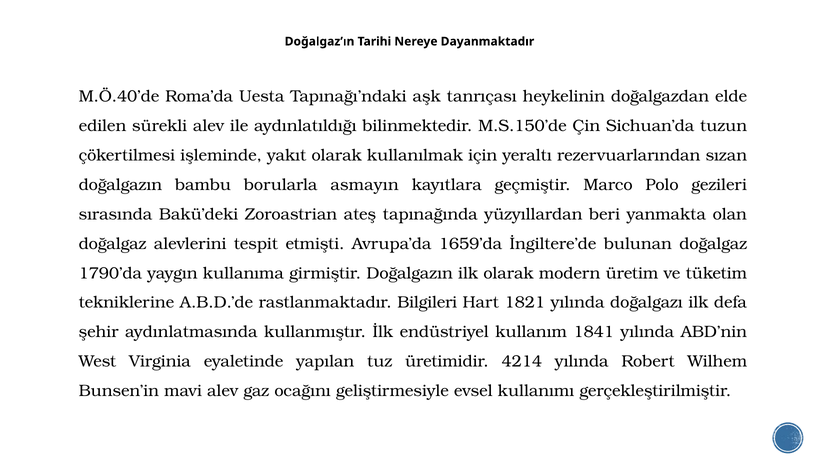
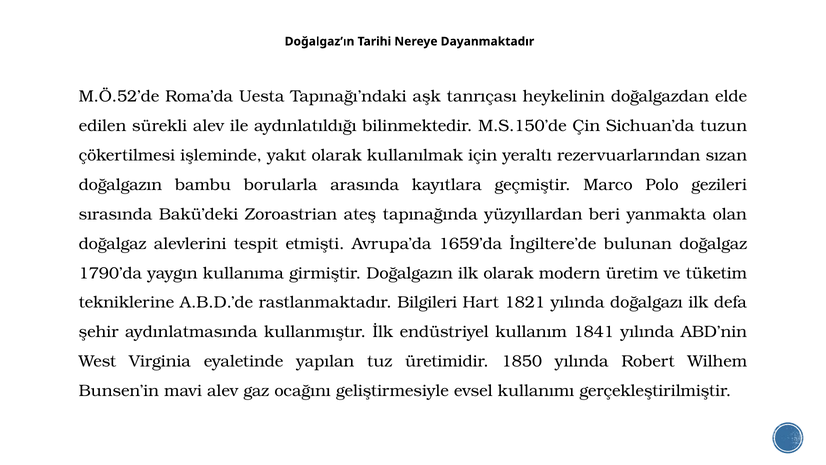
M.Ö.40’de: M.Ö.40’de -> M.Ö.52’de (119, 96)
asmayın: asmayın -> arasında (365, 185)
4214: 4214 -> 1850 (522, 361)
